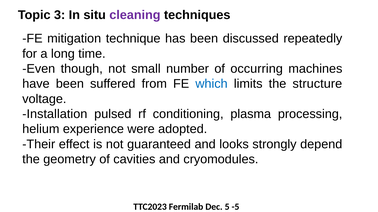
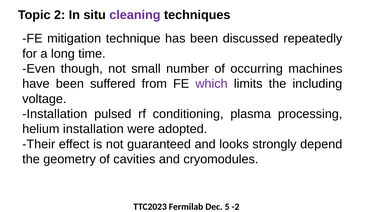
3: 3 -> 2 (60, 15)
which colour: blue -> purple (212, 84)
structure: structure -> including (317, 84)
helium experience: experience -> installation (93, 129)
-5: -5 -> -2 (235, 207)
